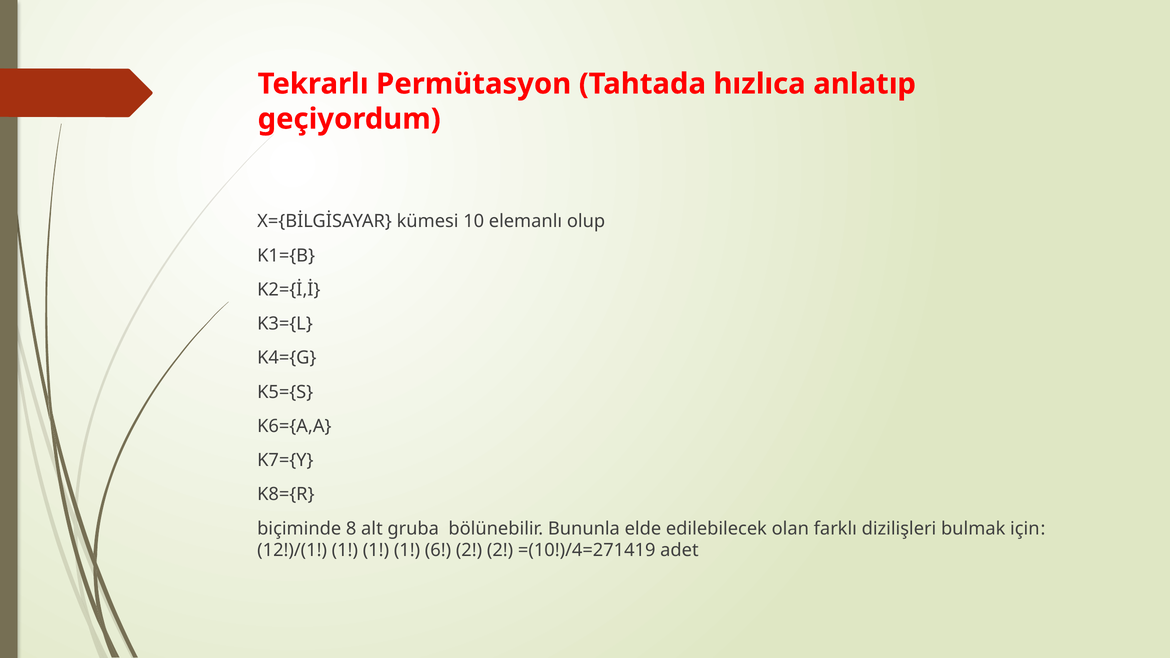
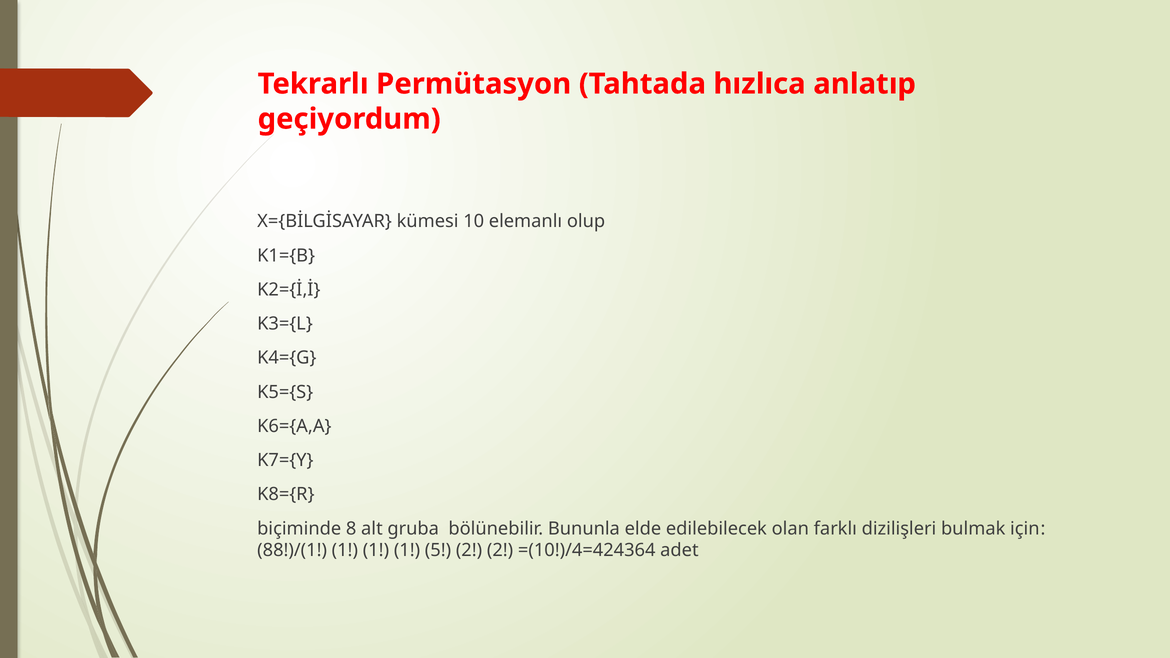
12!)/(1: 12!)/(1 -> 88!)/(1 (292, 551)
6: 6 -> 5 (438, 551)
=(10!)/4=271419: =(10!)/4=271419 -> =(10!)/4=424364 (587, 551)
